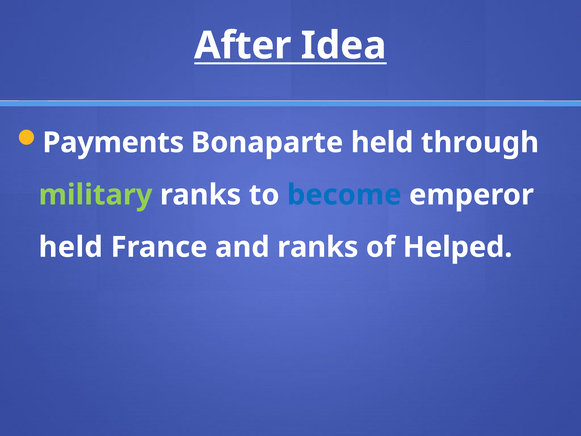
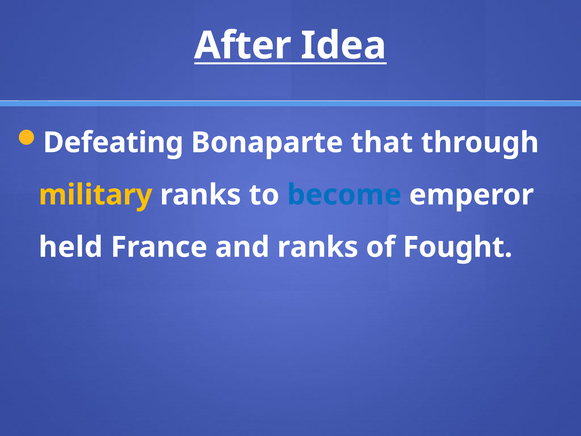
Payments: Payments -> Defeating (113, 143)
Bonaparte held: held -> that (382, 143)
military colour: light green -> yellow (96, 195)
Helped: Helped -> Fought (458, 247)
